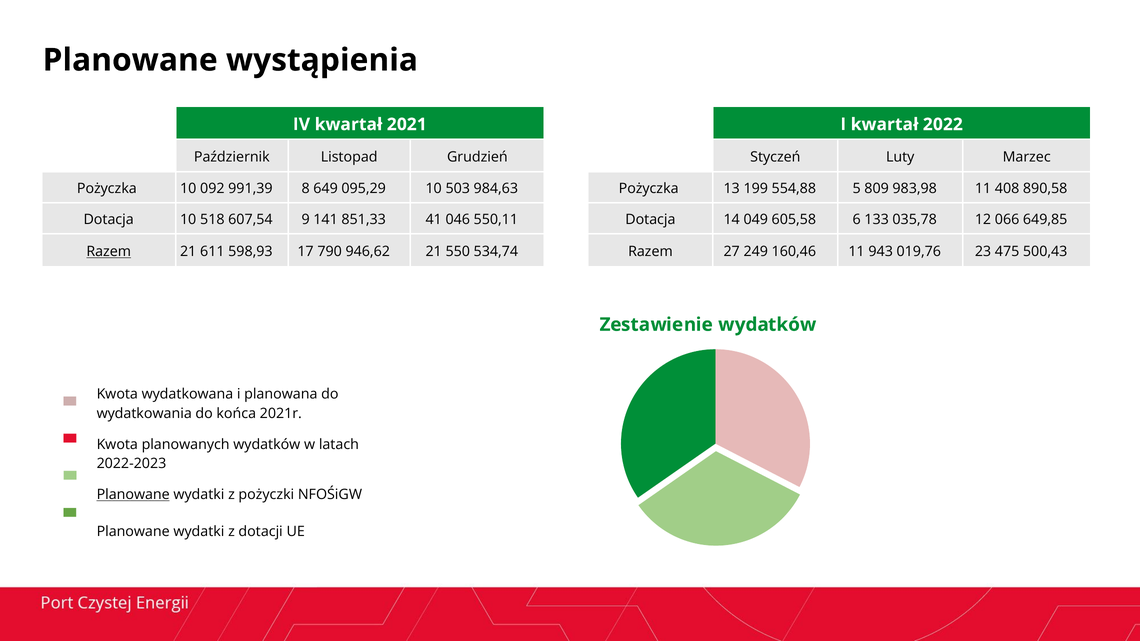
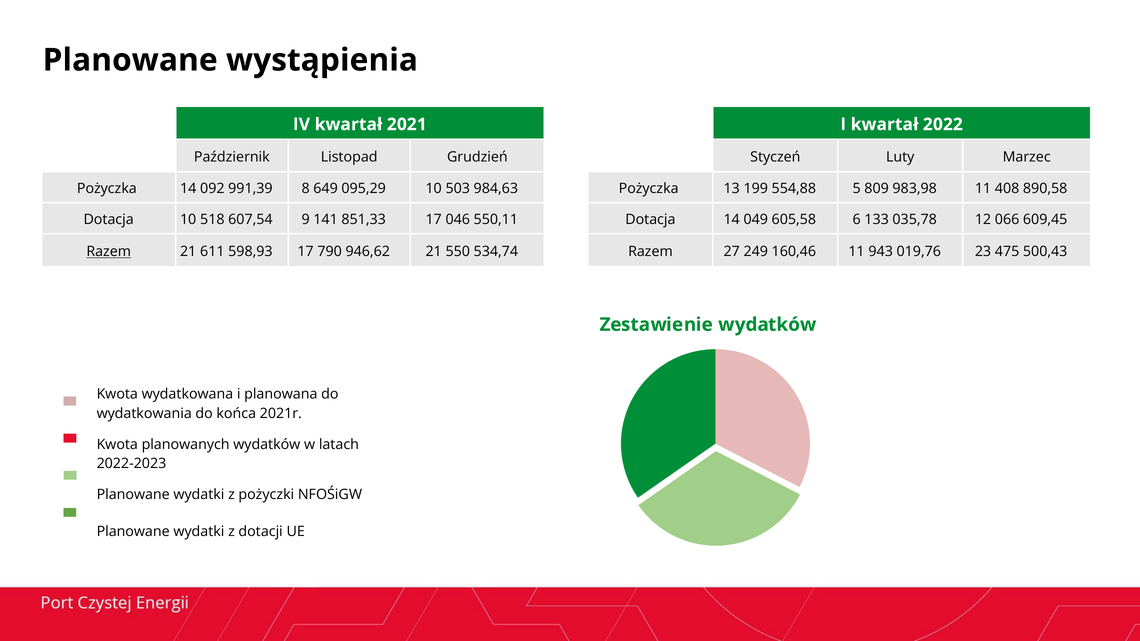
Pożyczka 10: 10 -> 14 (188, 189)
851,33 41: 41 -> 17 (434, 220)
649,85: 649,85 -> 609,45 (1045, 220)
Planowane underline: present -> none (133, 495)
